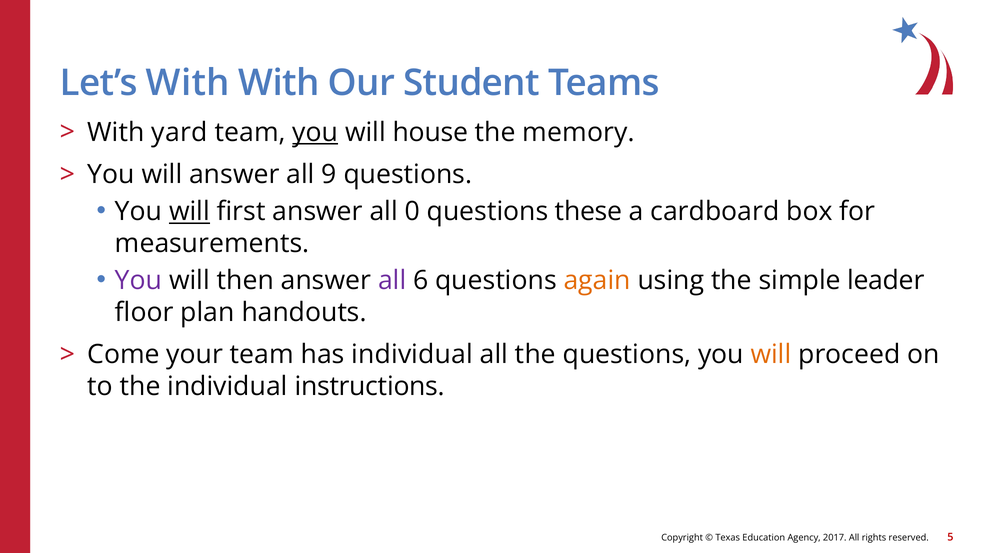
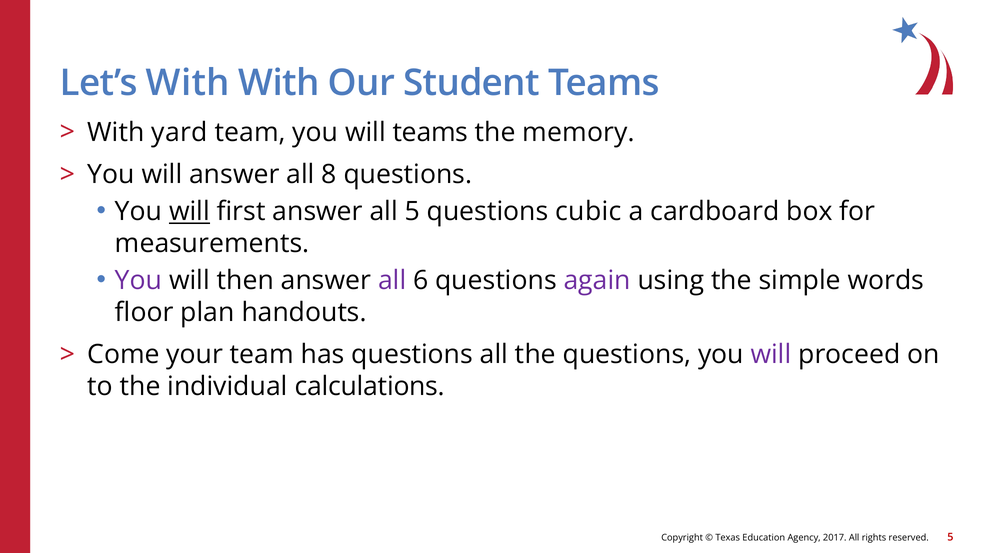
you underline: present -> none (315, 132)
will house: house -> teams (430, 132)
9: 9 -> 8 (329, 175)
all 0: 0 -> 5 (412, 212)
these: these -> cubic (588, 212)
again colour: orange -> purple (597, 281)
leader: leader -> words (886, 281)
has individual: individual -> questions (412, 355)
will colour: orange -> purple (771, 355)
instructions: instructions -> calculations (370, 387)
